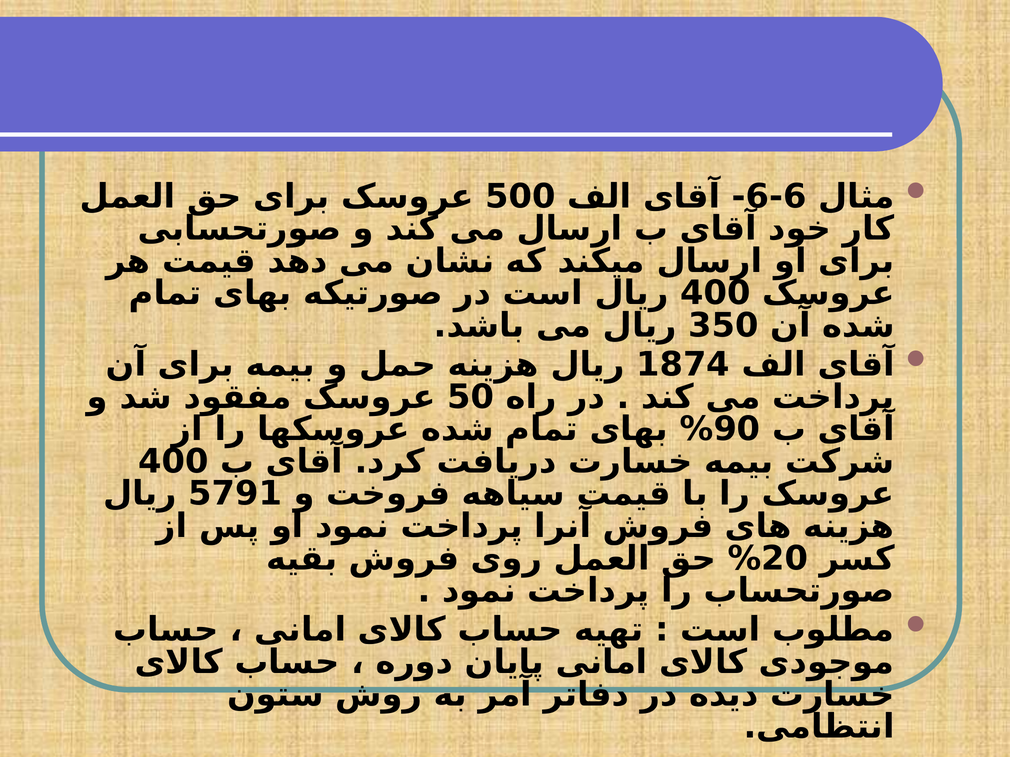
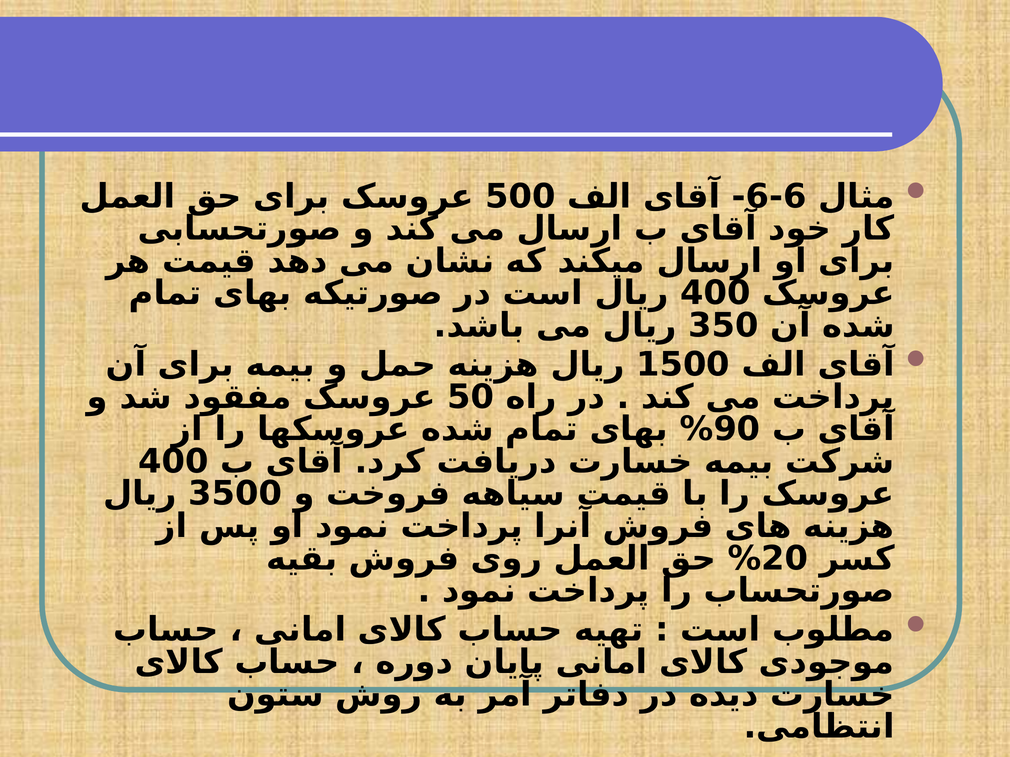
1874: 1874 -> 1500 (683, 365)
5791: 5791 -> 3500 (235, 494)
